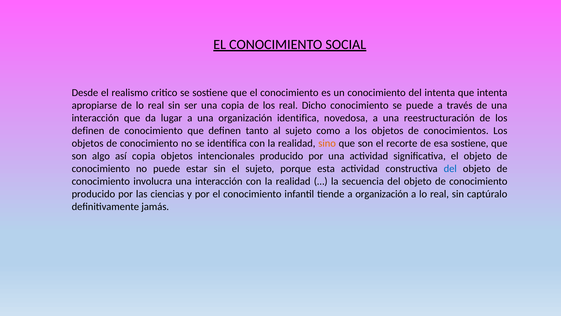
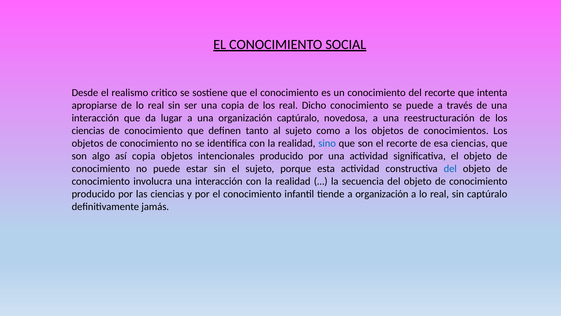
del intenta: intenta -> recorte (440, 93)
organización identifica: identifica -> captúralo (298, 118)
definen: definen -> ciencias (88, 131)
sino colour: orange -> blue (327, 143)
esa sostiene: sostiene -> ciencias (470, 143)
